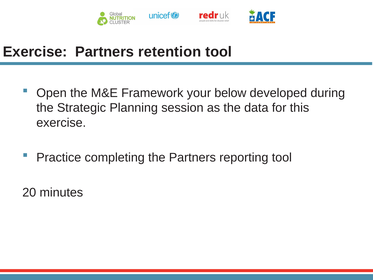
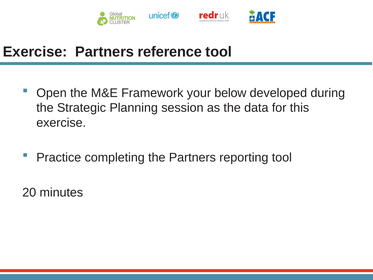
retention: retention -> reference (170, 52)
